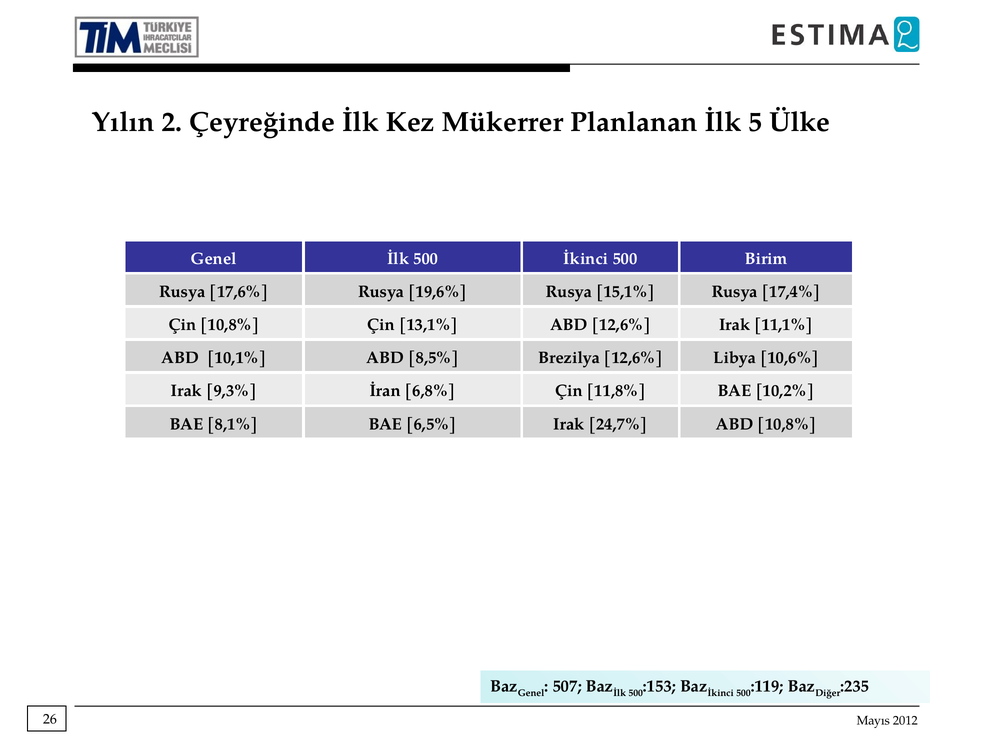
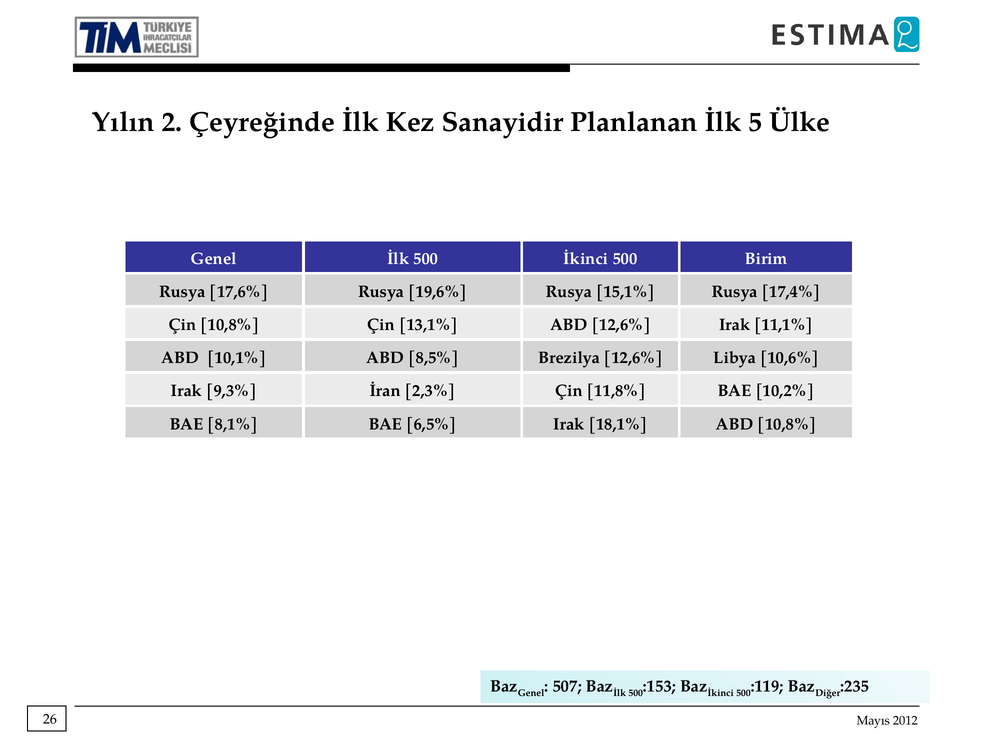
Mükerrer: Mükerrer -> Sanayidir (503, 122)
6,8%: 6,8% -> 2,3% (430, 391)
24,7%: 24,7% -> 18,1% (618, 424)
